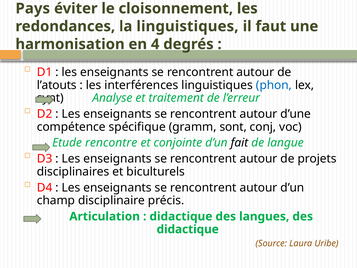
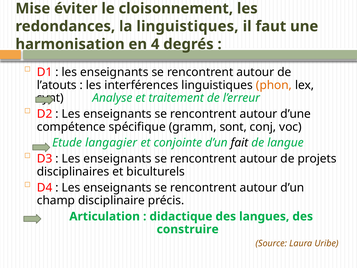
Pays: Pays -> Mise (33, 8)
phon colour: blue -> orange (274, 85)
rencontre: rencontre -> langagier (111, 143)
didactique: didactique -> construire (188, 229)
